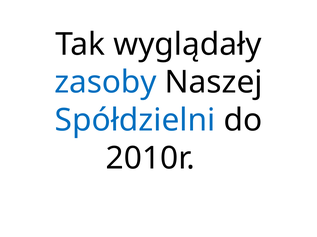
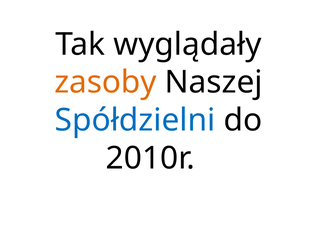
zasoby colour: blue -> orange (105, 83)
